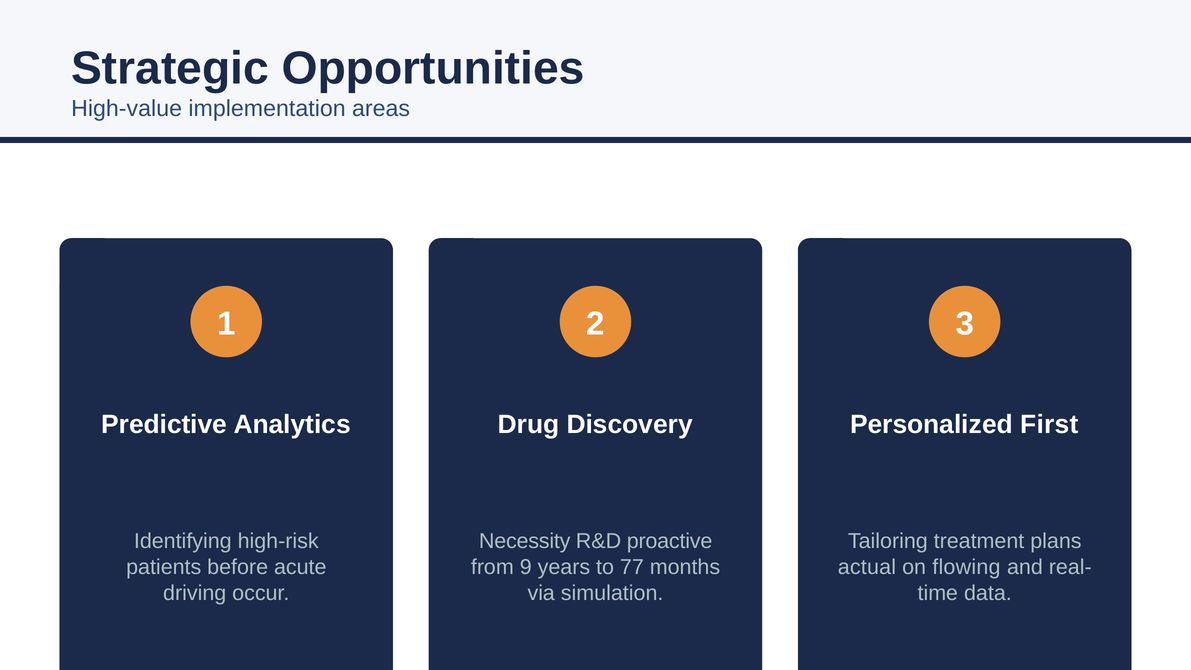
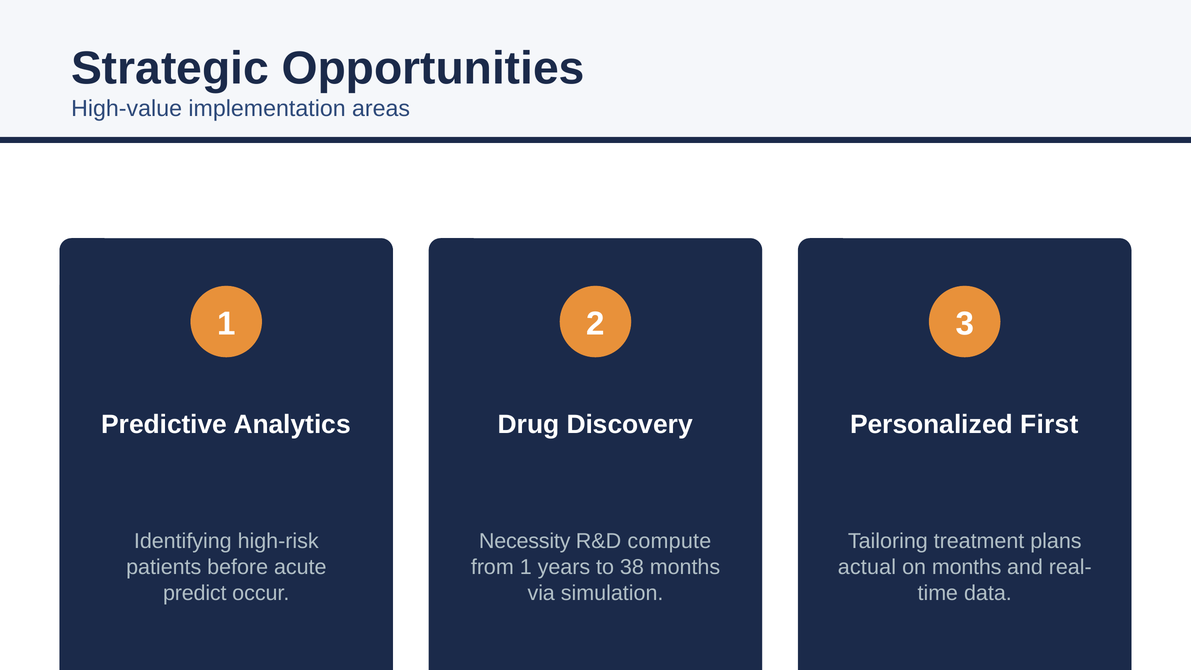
proactive: proactive -> compute (669, 541)
from 9: 9 -> 1 (526, 567)
77: 77 -> 38 (632, 567)
on flowing: flowing -> months (967, 567)
driving: driving -> predict (195, 593)
